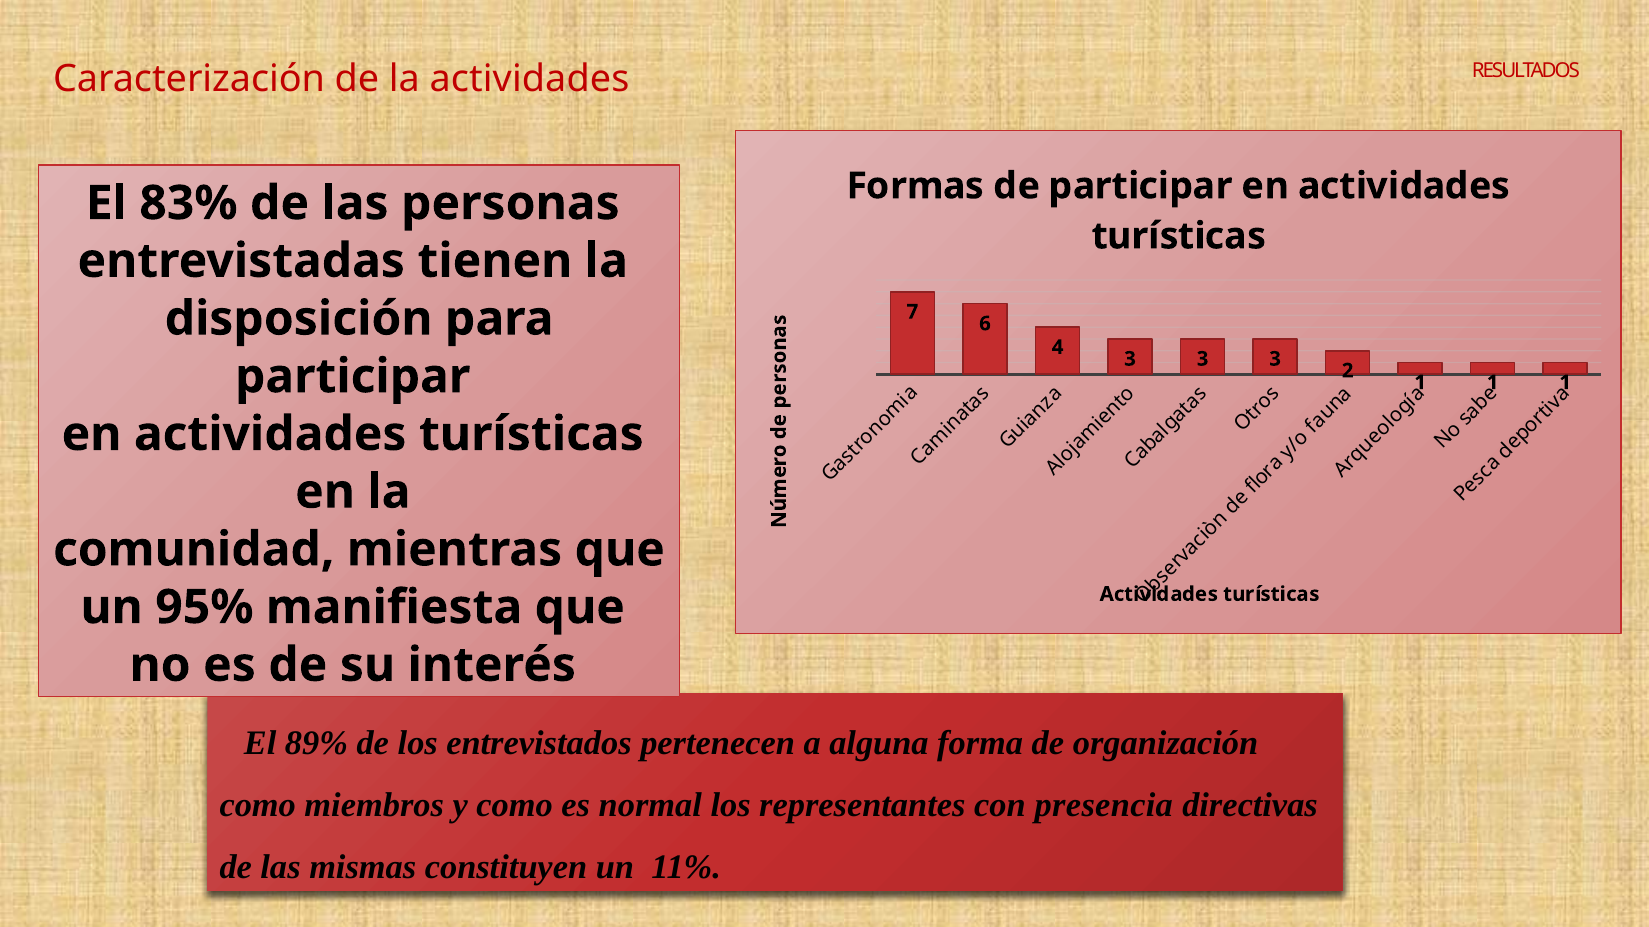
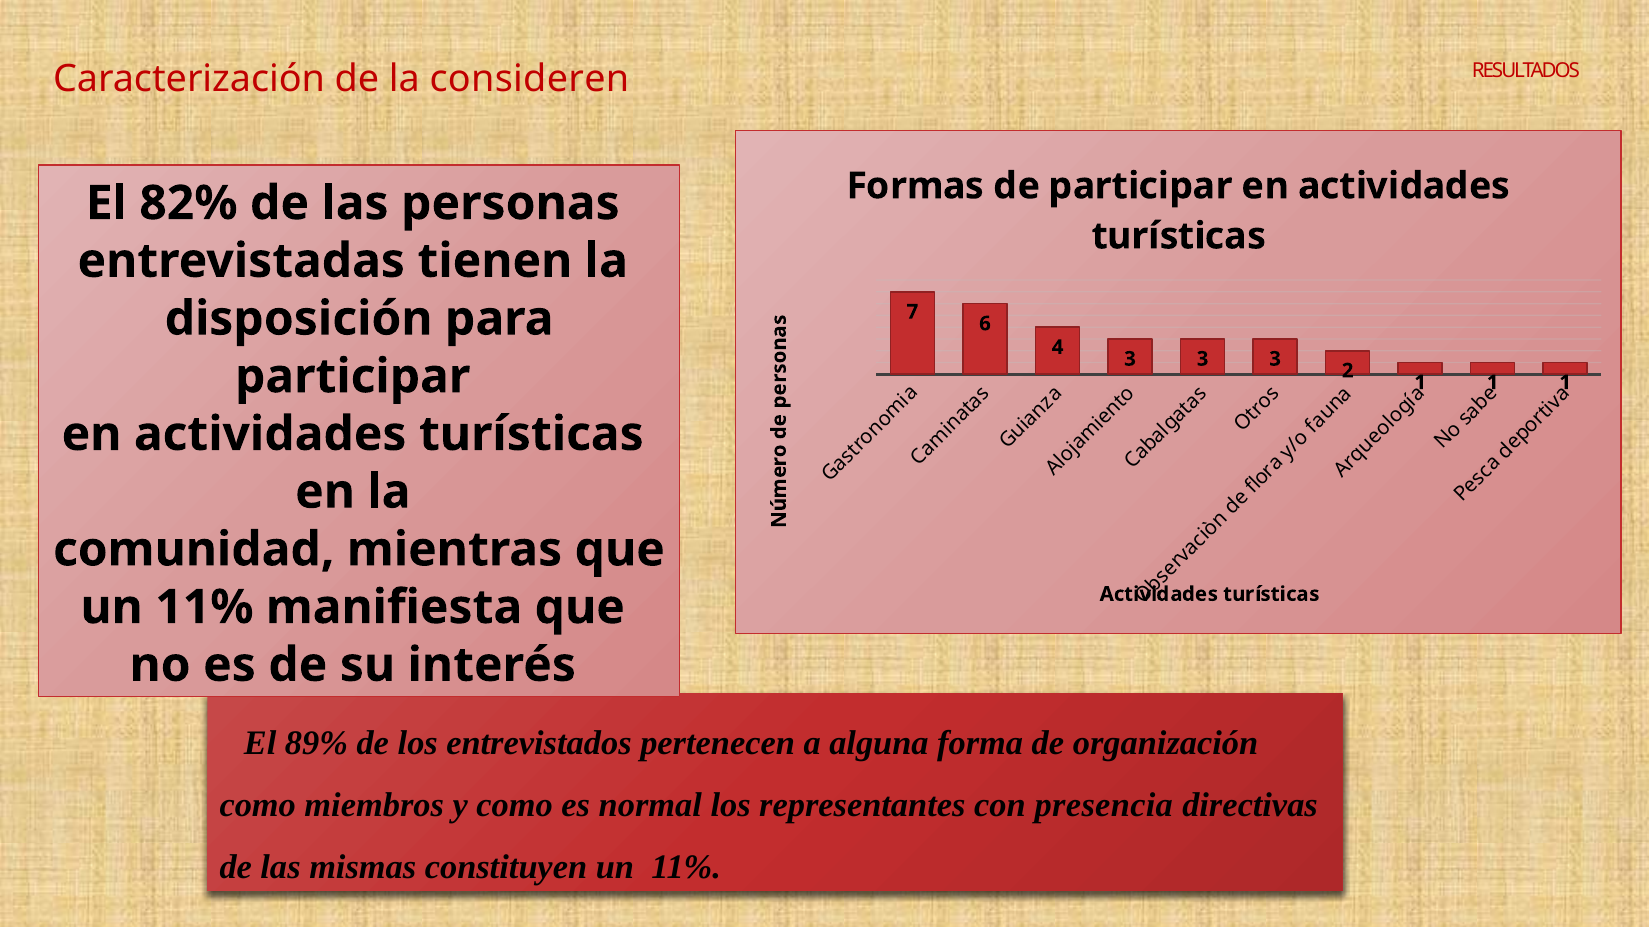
la actividades: actividades -> consideren (529, 79)
83%: 83% -> 82% (188, 203)
95%: 95% -> 11% (204, 608)
